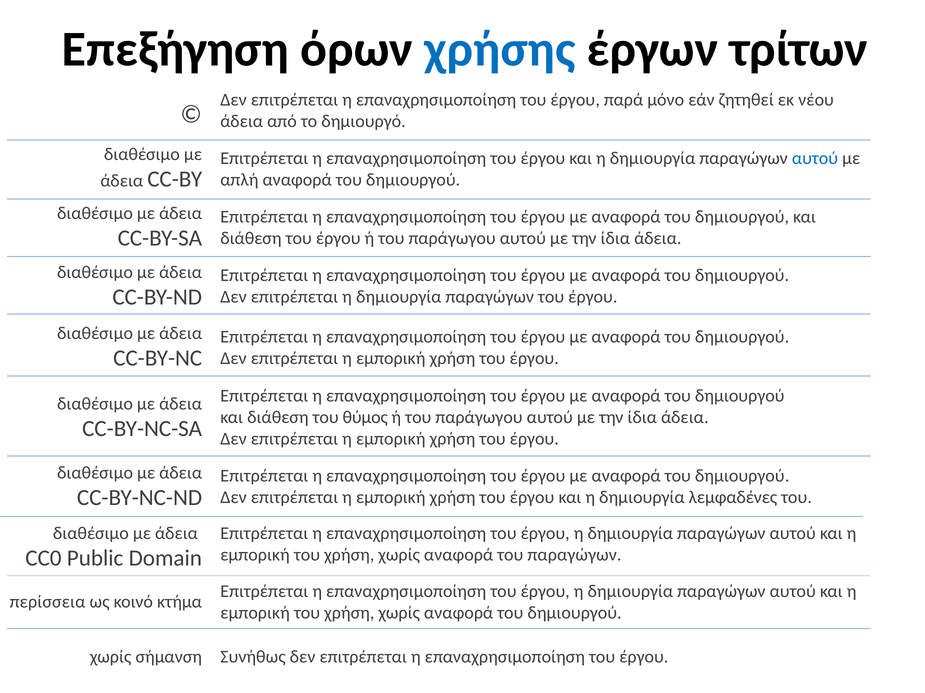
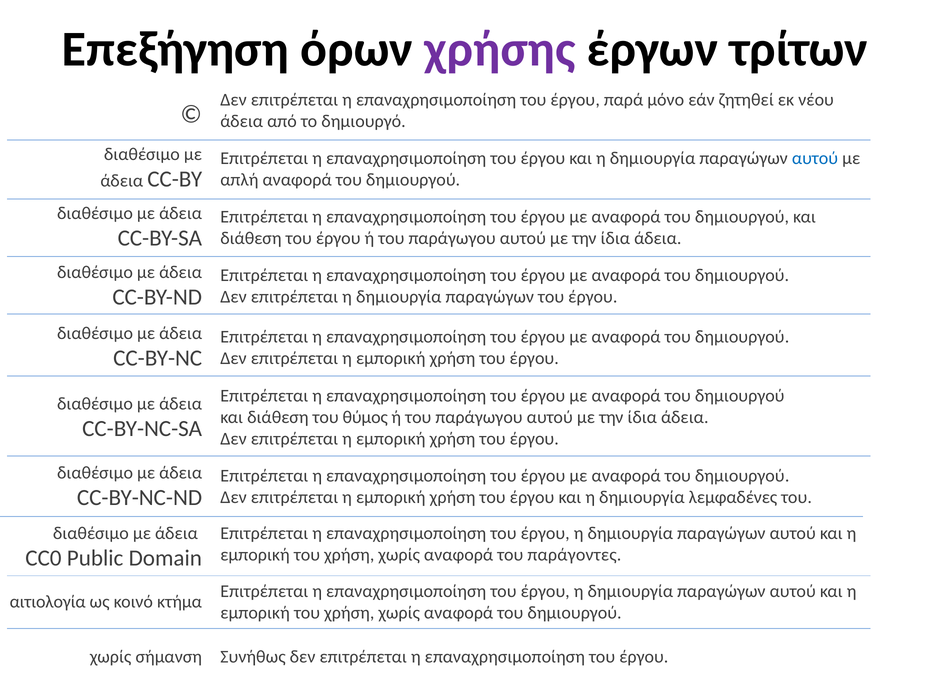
χρήσης colour: blue -> purple (500, 49)
του παραγώγων: παραγώγων -> παράγοντες (574, 555)
περίσσεια: περίσσεια -> αιτιολογία (48, 602)
